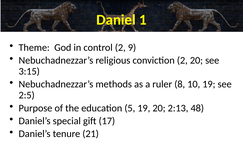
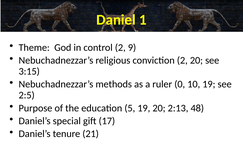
8: 8 -> 0 (180, 84)
